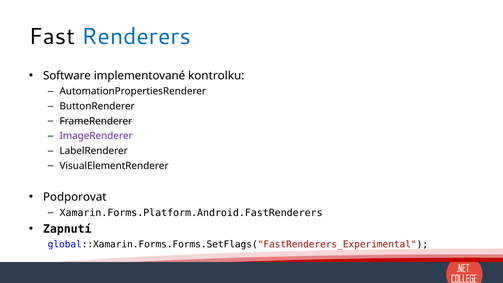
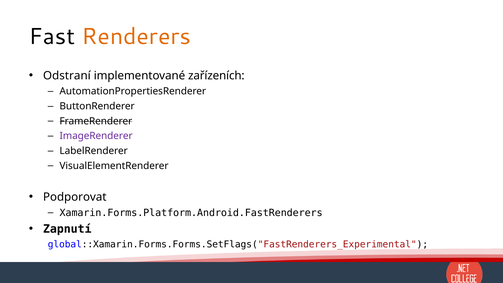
Renderers colour: blue -> orange (136, 37)
Software: Software -> Odstraní (67, 76)
kontrolku: kontrolku -> zařízeních (216, 76)
